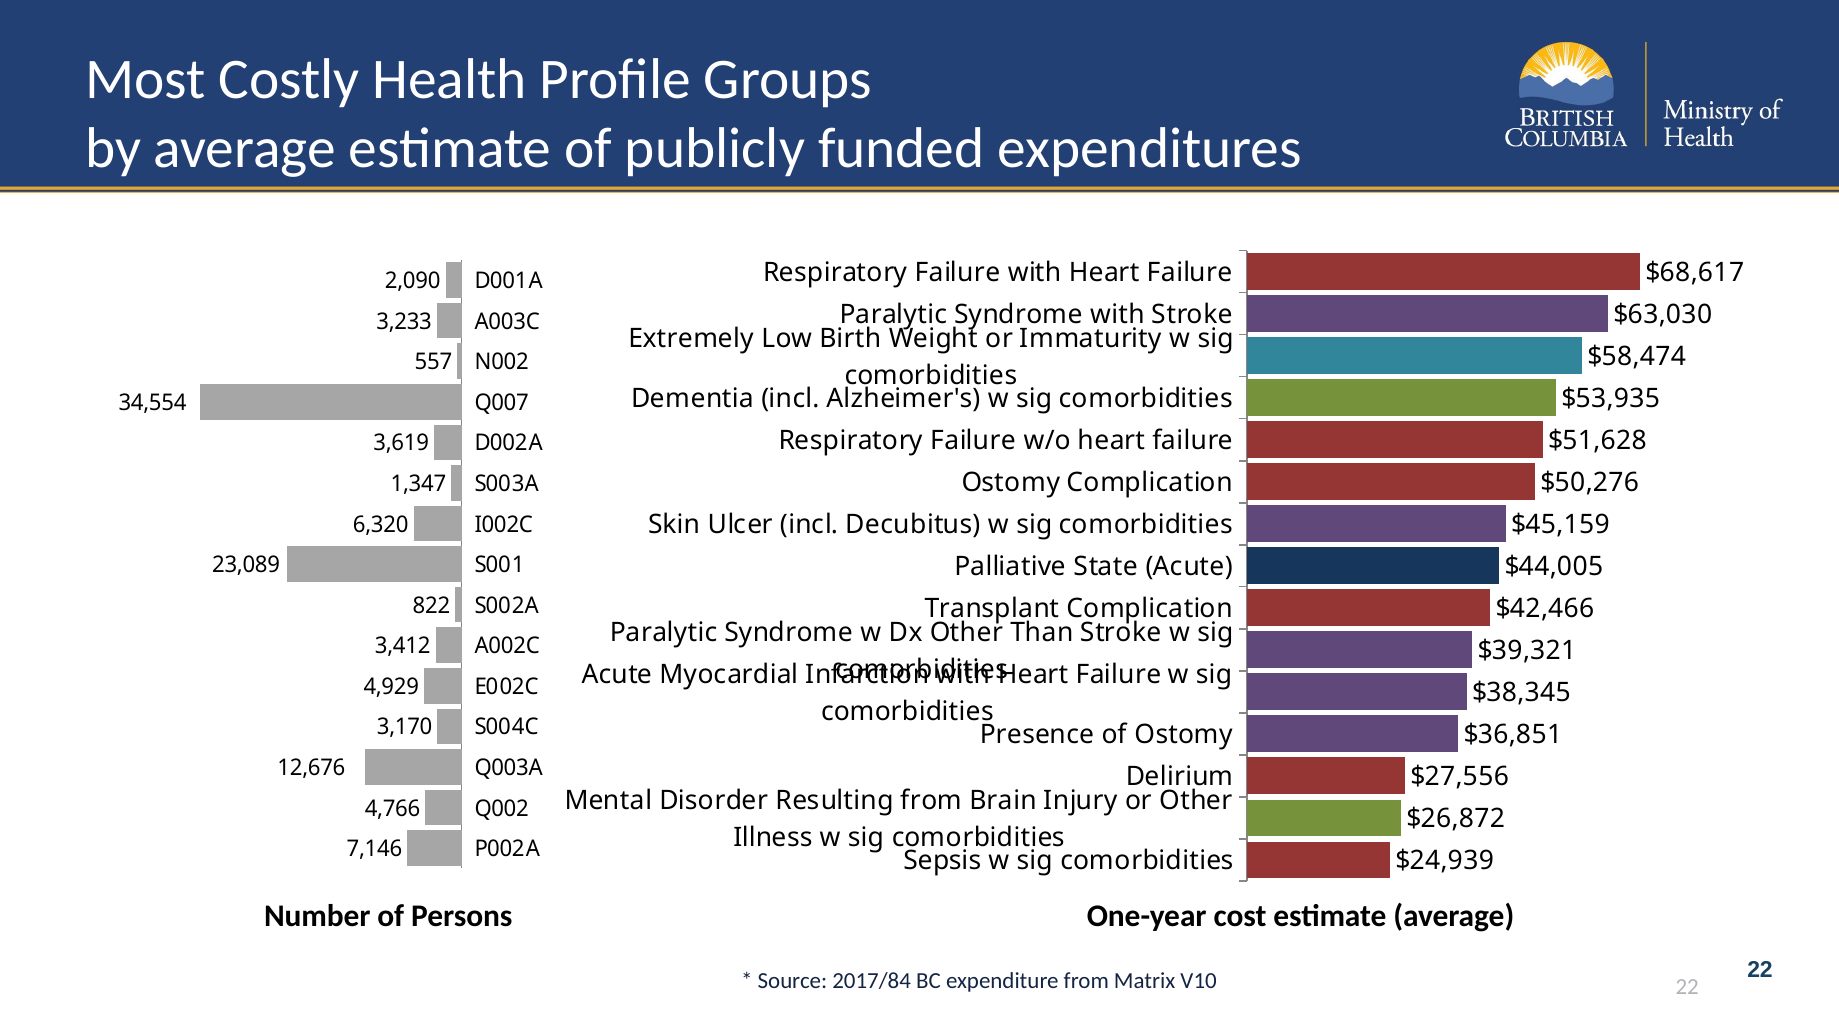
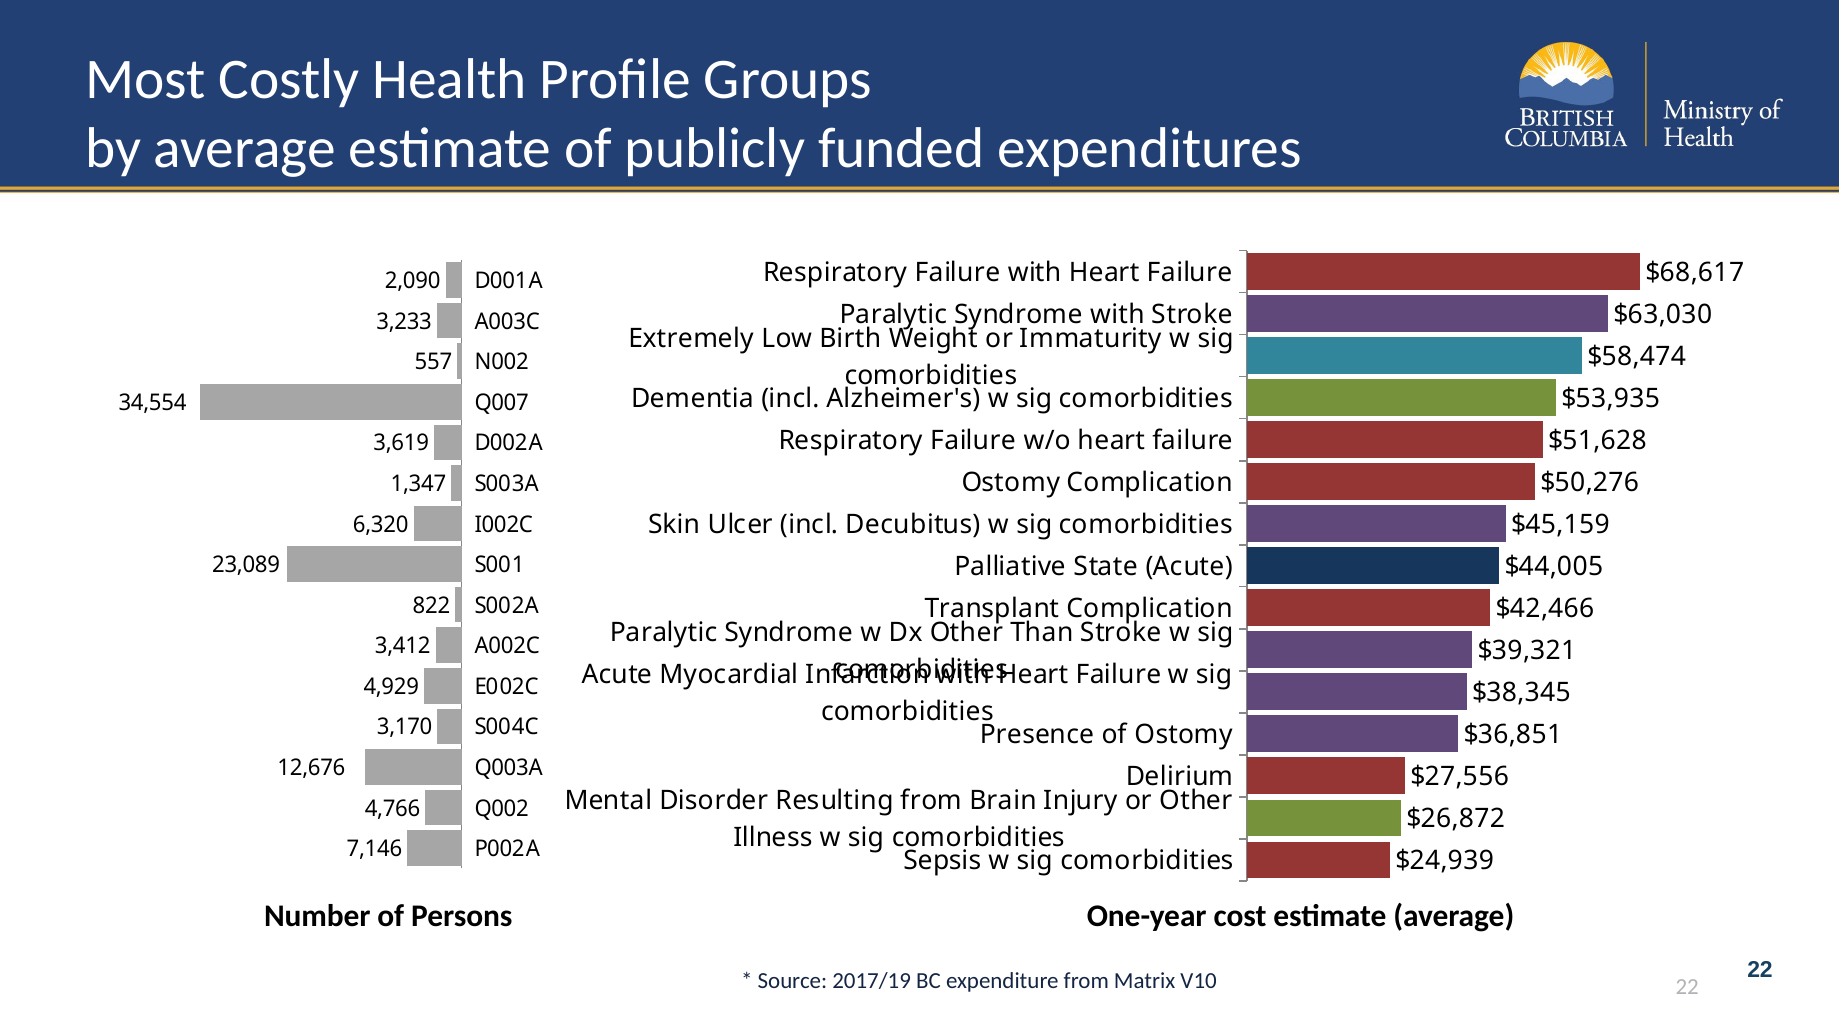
2017/84: 2017/84 -> 2017/19 (872, 981)
